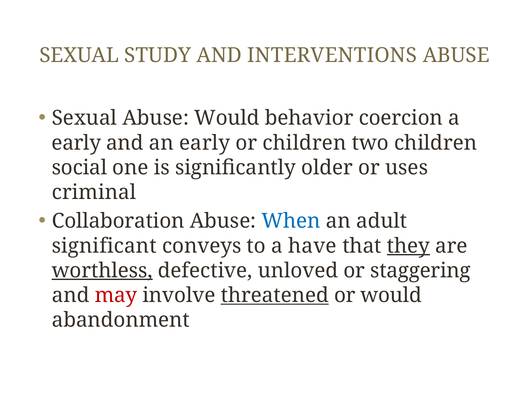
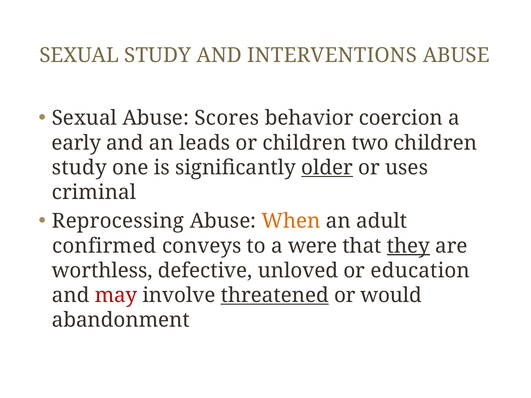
Abuse Would: Would -> Scores (227, 118)
an early: early -> leads (205, 143)
social: social -> study (79, 168)
older underline: none -> present (327, 168)
Collaboration: Collaboration -> Reprocessing (118, 221)
When colour: blue -> orange (291, 221)
significant: significant -> confirmed (104, 246)
have: have -> were (313, 246)
worthless underline: present -> none (102, 271)
staggering: staggering -> education (420, 271)
